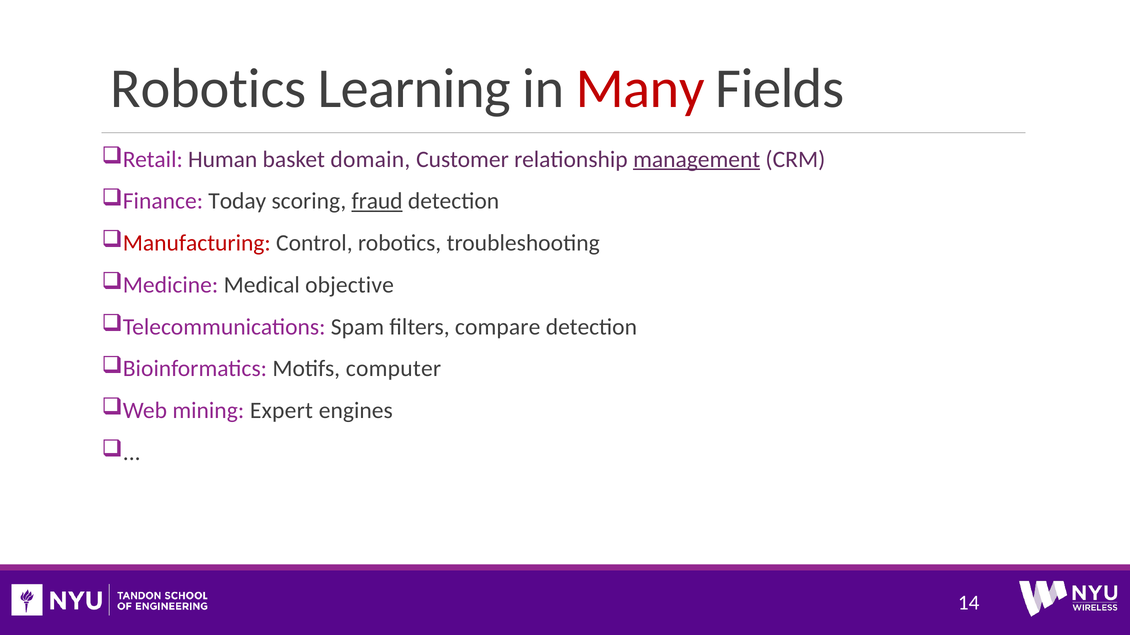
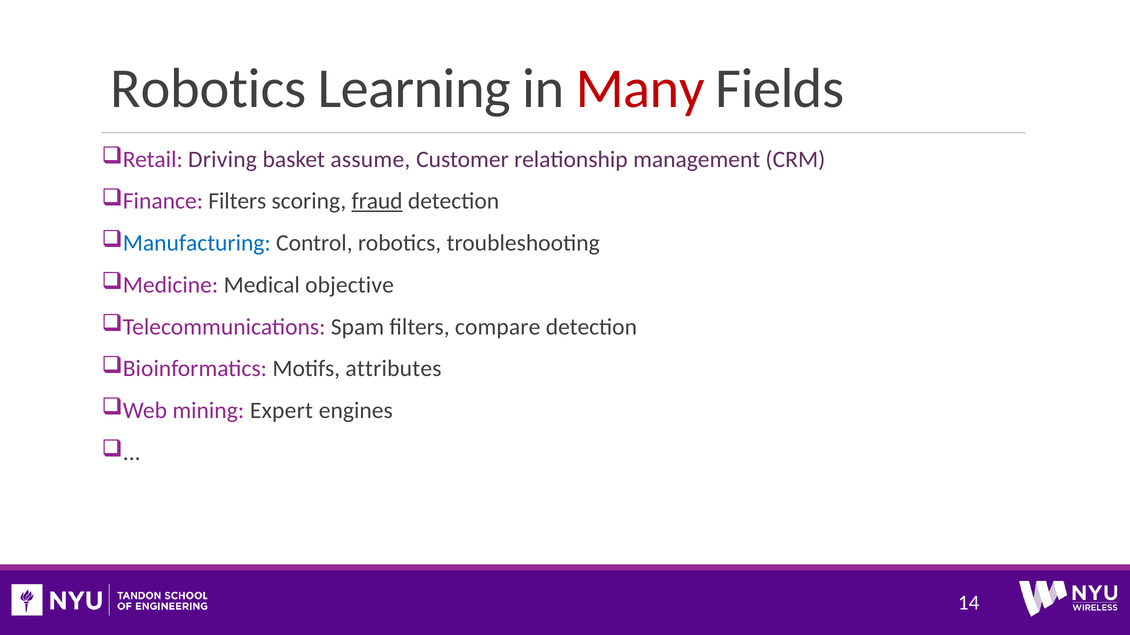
Human: Human -> Driving (223, 159)
domain: domain -> assume (370, 159)
management underline: present -> none (697, 159)
Finance Today: Today -> Filters (237, 201)
Manufacturing colour: red -> blue (197, 243)
computer: computer -> attributes (393, 369)
